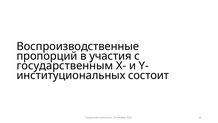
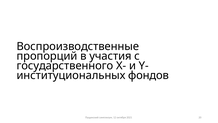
государственным: государственным -> государственного (65, 66)
состоит: состоит -> фондов (149, 75)
